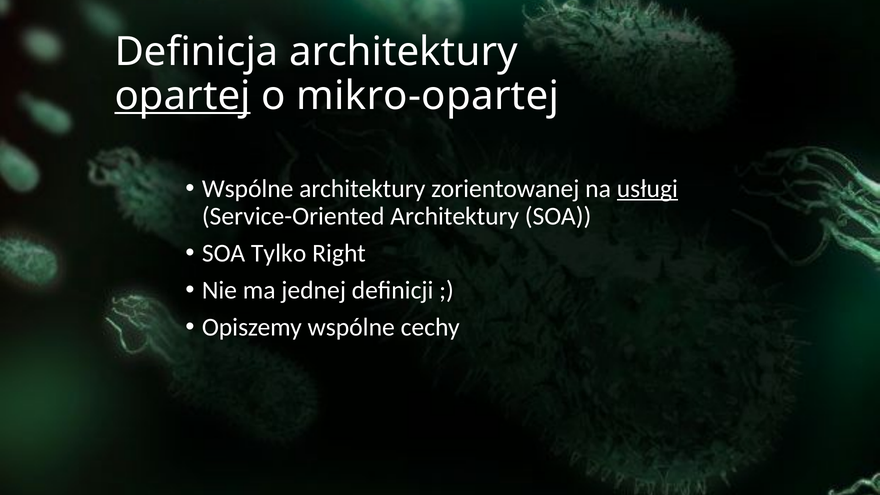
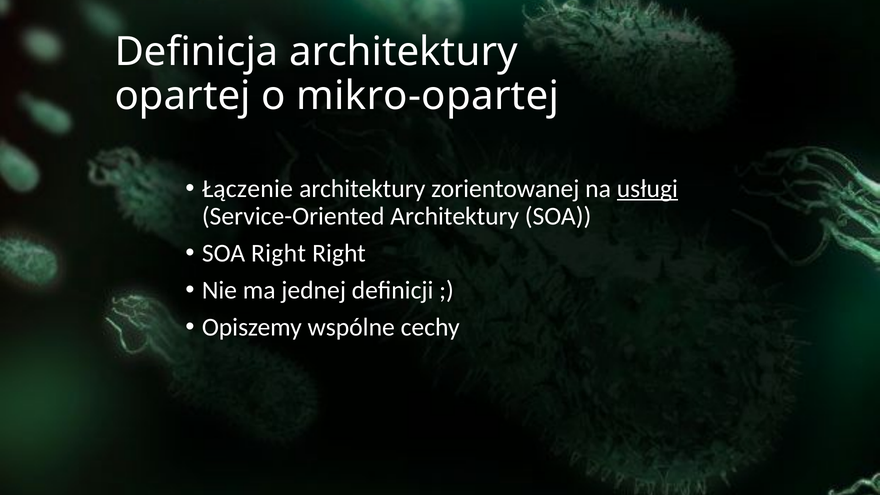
opartej underline: present -> none (183, 96)
Wspólne: Wspólne -> Łączenie (248, 189)
SOA Tylko: Tylko -> Right (279, 253)
